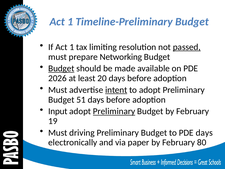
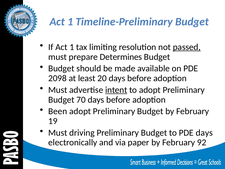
Networking: Networking -> Determines (121, 57)
Budget underline: present -> none (61, 68)
2026: 2026 -> 2098 (57, 78)
51: 51 -> 70 (81, 100)
Input: Input -> Been (58, 111)
Preliminary underline: present -> none (114, 111)
80: 80 -> 92 (202, 142)
